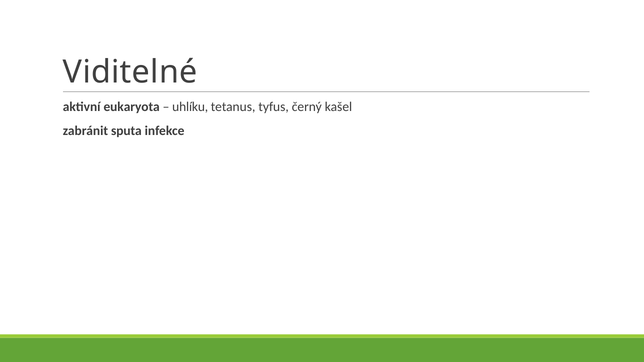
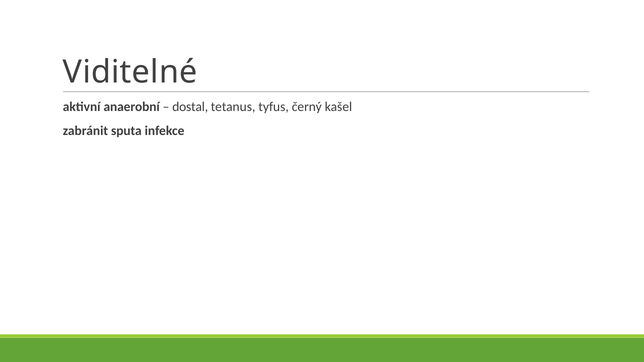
eukaryota: eukaryota -> anaerobní (132, 107)
uhlíku: uhlíku -> dostal (190, 107)
